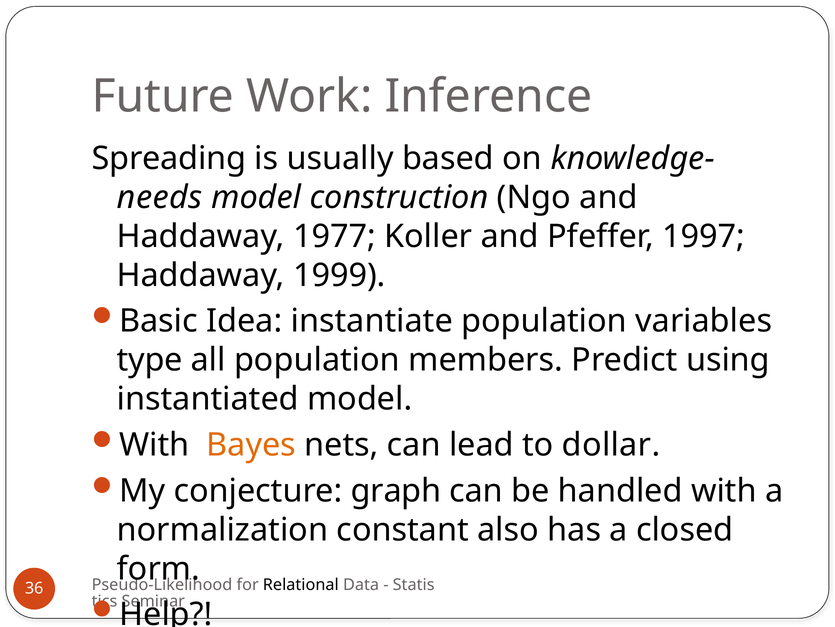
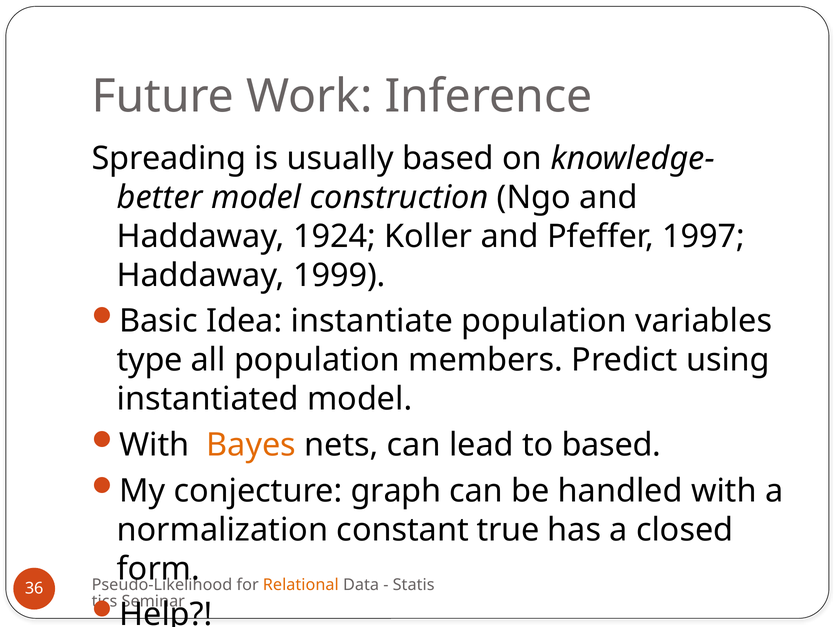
needs: needs -> better (160, 197)
1977: 1977 -> 1924 (334, 236)
to dollar: dollar -> based (611, 444)
also: also -> true (508, 529)
Relational colour: black -> orange (301, 584)
